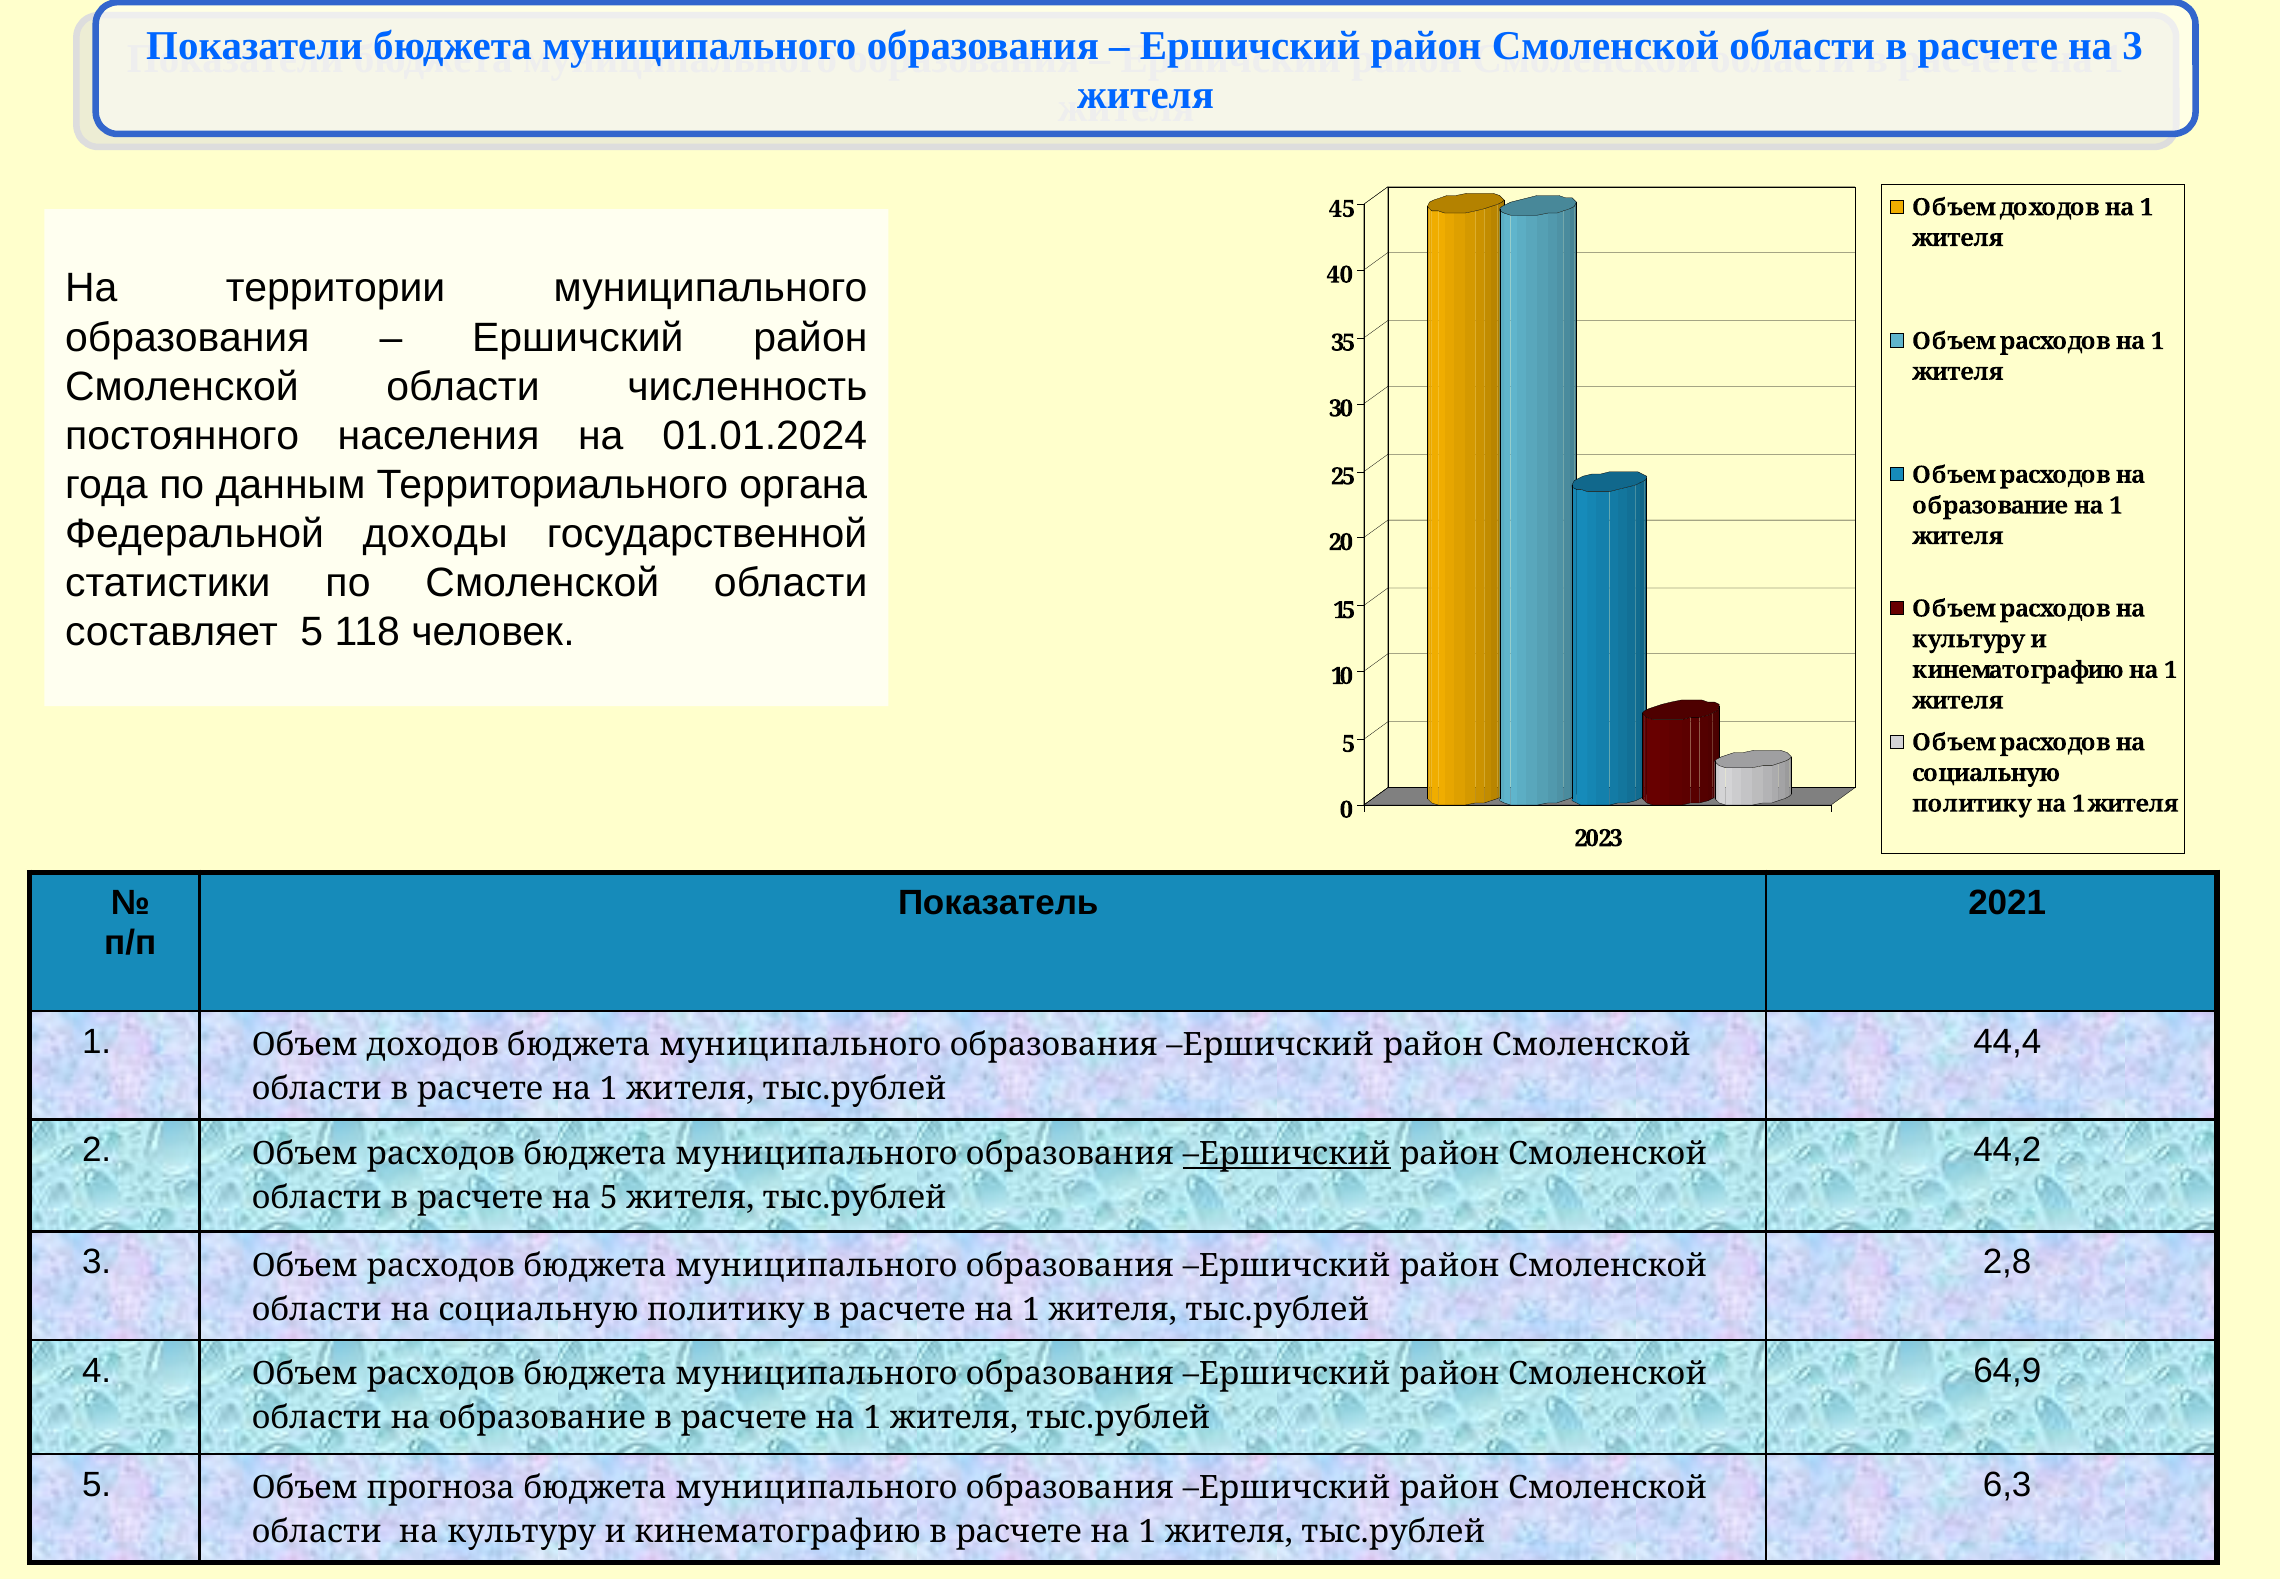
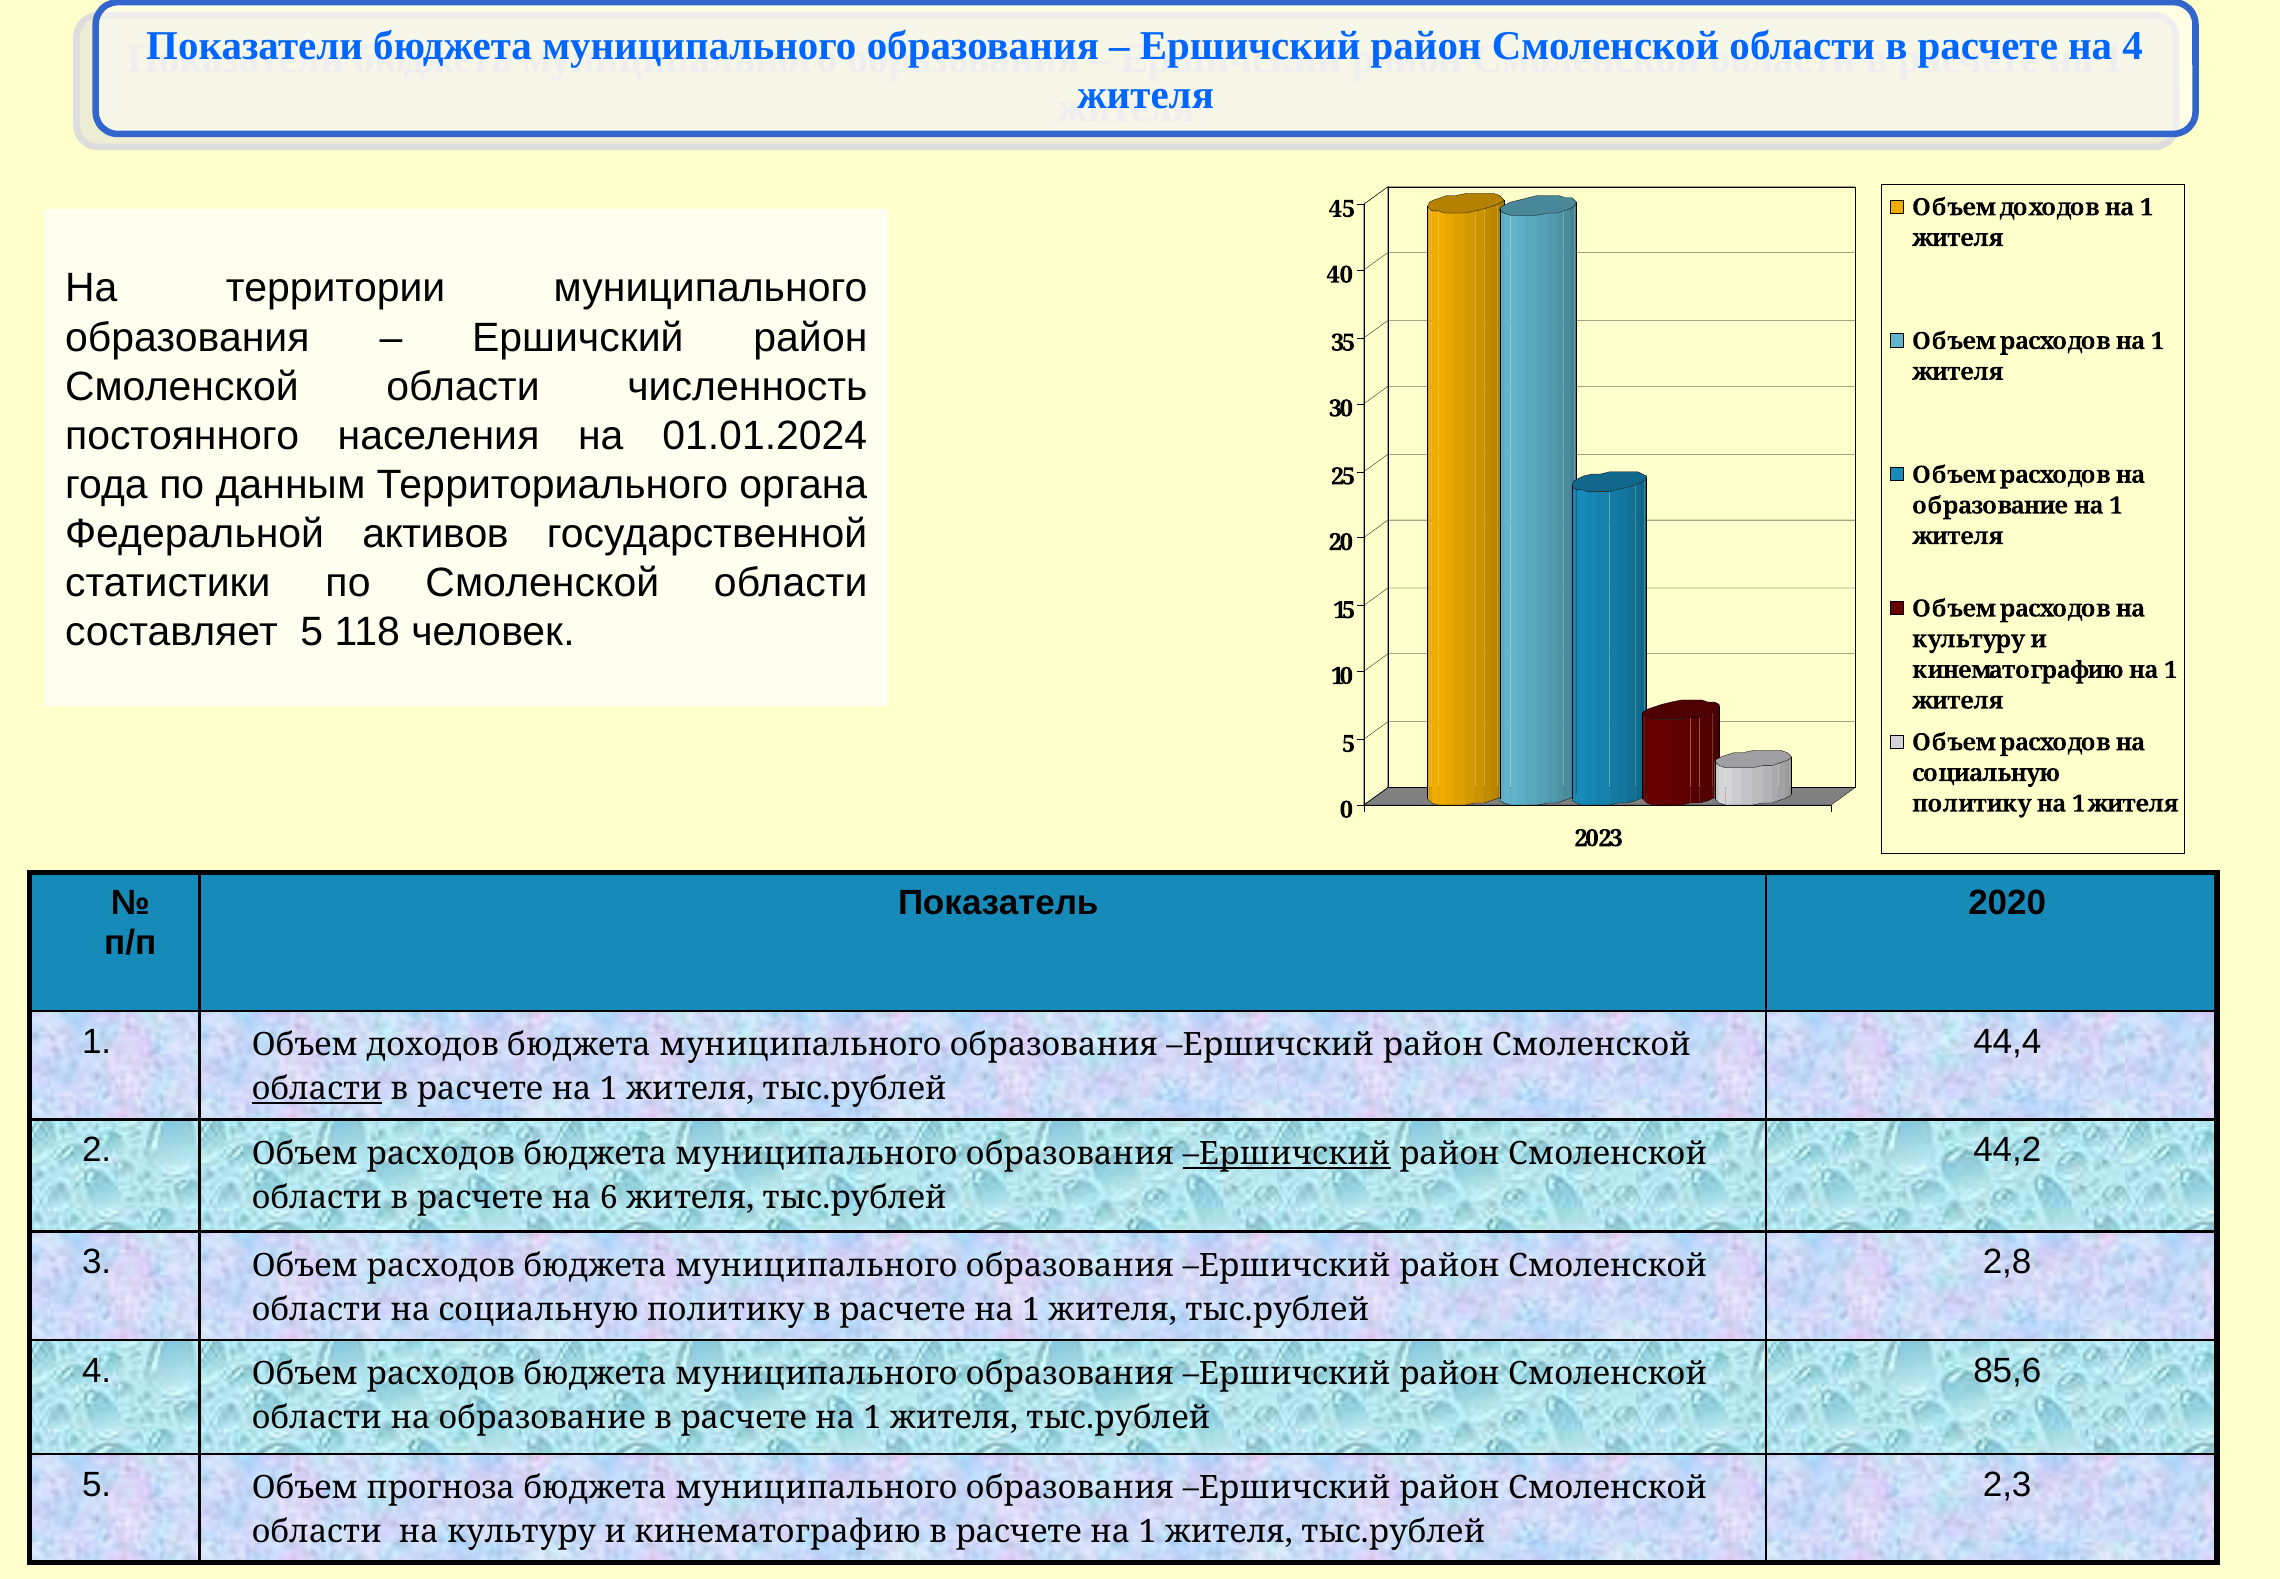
3: 3 -> 4 (2133, 46)
доходы: доходы -> активов (436, 534)
2021: 2021 -> 2020 (2007, 903)
области underline: none -> present (317, 1089)
на 5: 5 -> 6 (609, 1197)
64,9: 64,9 -> 85,6 (2007, 1370)
6,3: 6,3 -> 2,3 (2007, 1484)
